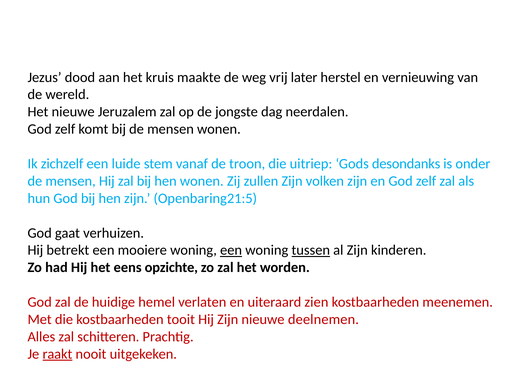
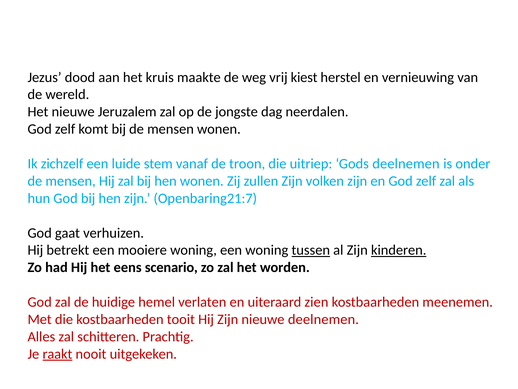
later: later -> kiest (304, 77)
Gods desondanks: desondanks -> deelnemen (406, 164)
Openbaring21:5: Openbaring21:5 -> Openbaring21:7 (205, 198)
een underline: present -> none (231, 250)
kinderen underline: none -> present (399, 250)
opzichte: opzichte -> scenario (171, 267)
